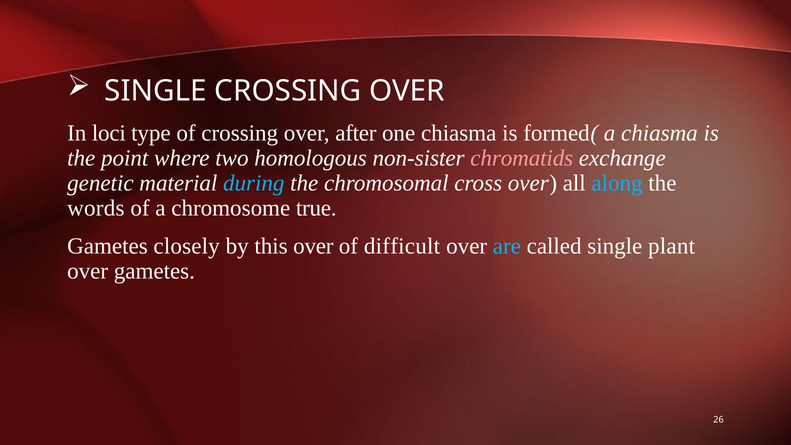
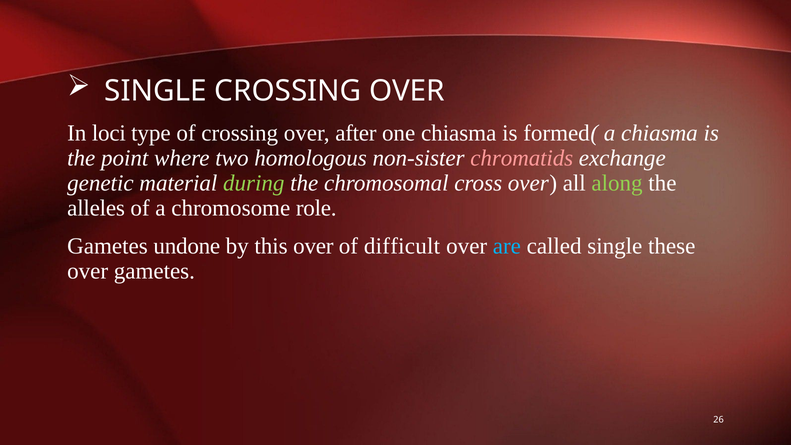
during colour: light blue -> light green (254, 183)
along colour: light blue -> light green (617, 183)
words: words -> alleles (96, 208)
true: true -> role (316, 208)
closely: closely -> undone (187, 246)
plant: plant -> these (672, 246)
